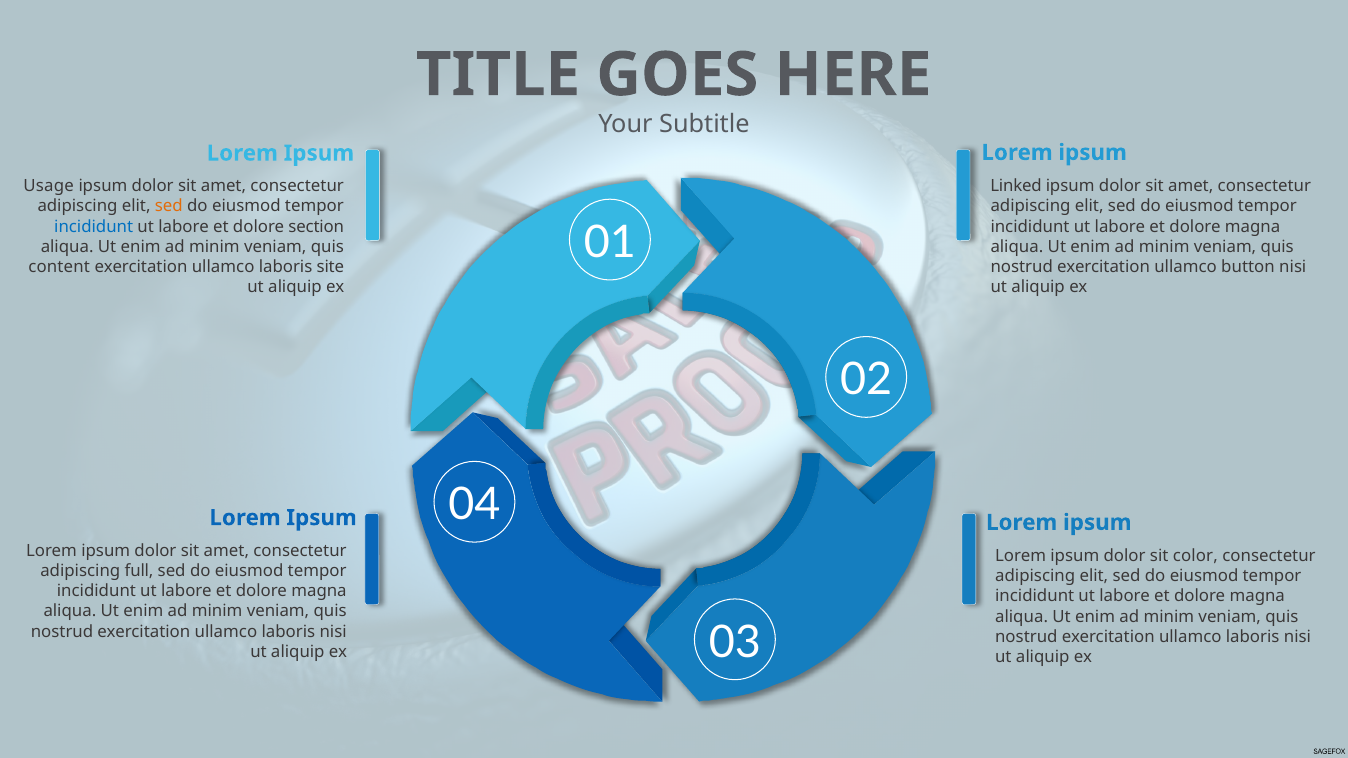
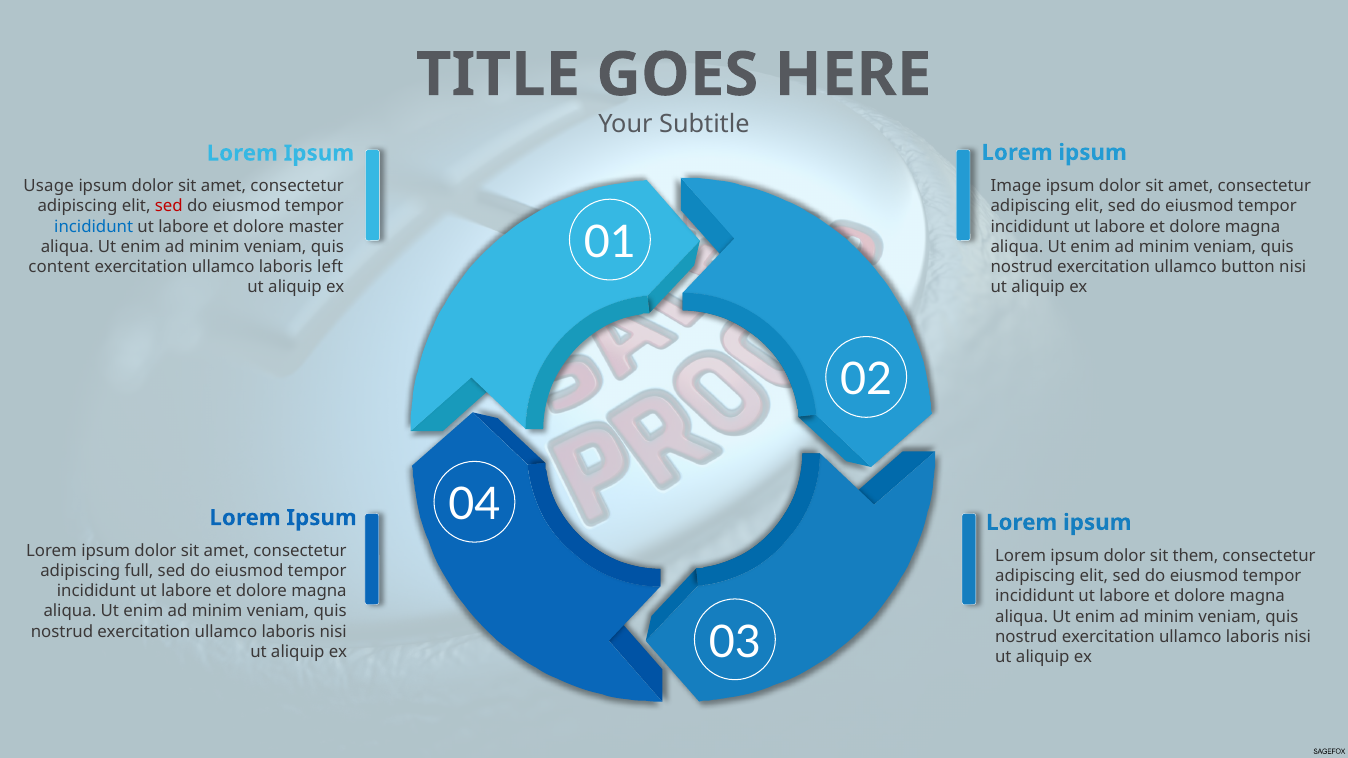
Linked: Linked -> Image (1016, 186)
sed colour: orange -> red (169, 206)
section: section -> master (316, 227)
site: site -> left (330, 267)
color: color -> them (1195, 556)
